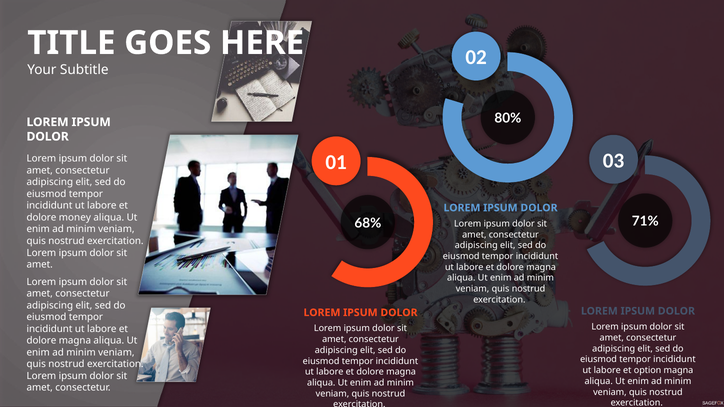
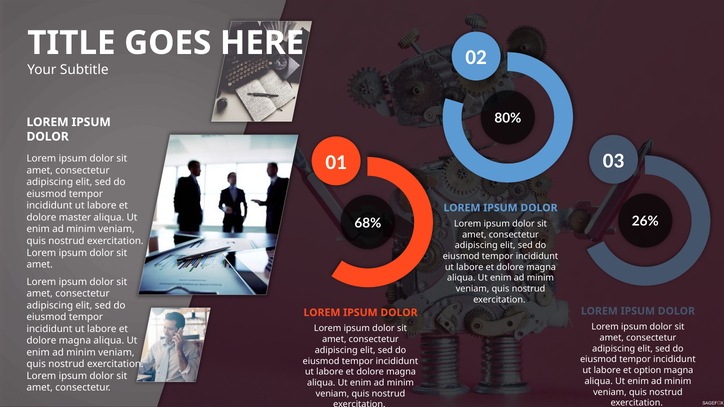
money: money -> master (75, 218)
71%: 71% -> 26% (645, 222)
